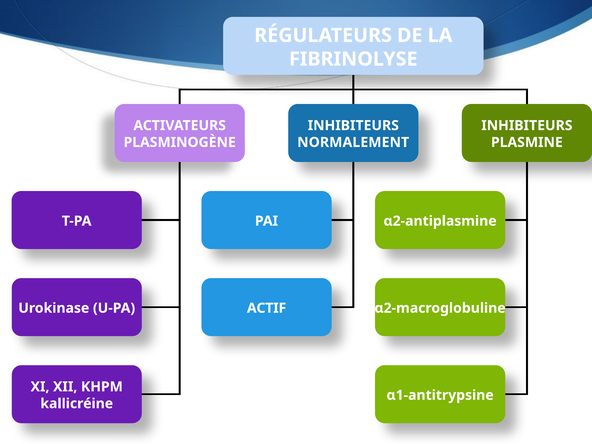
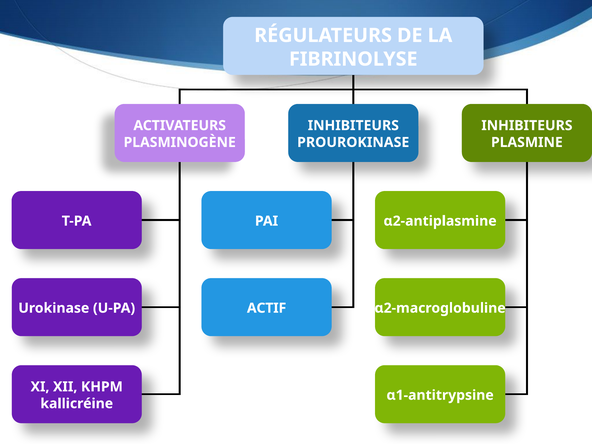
NORMALEMENT: NORMALEMENT -> PROUROKINASE (353, 142)
